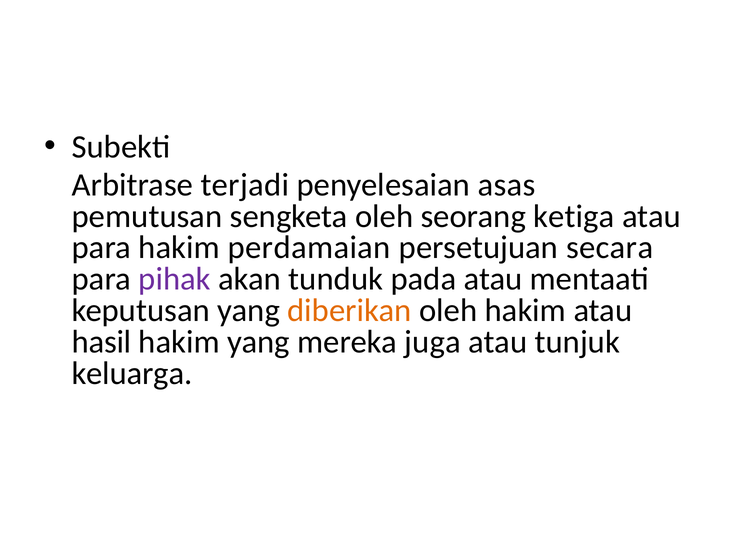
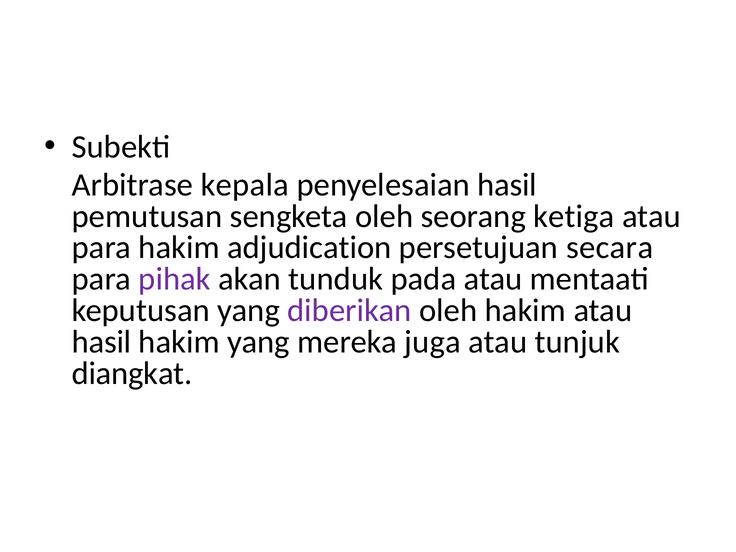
terjadi: terjadi -> kepala (245, 185)
penyelesaian asas: asas -> hasil (507, 185)
perdamaian: perdamaian -> adjudication (309, 248)
diberikan colour: orange -> purple (349, 311)
keluarga: keluarga -> diangkat (132, 373)
